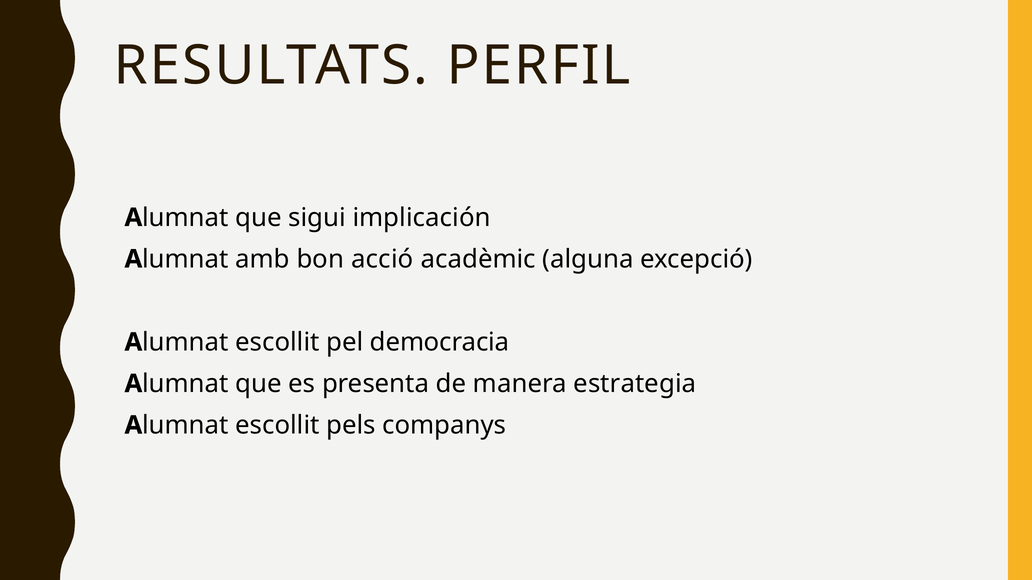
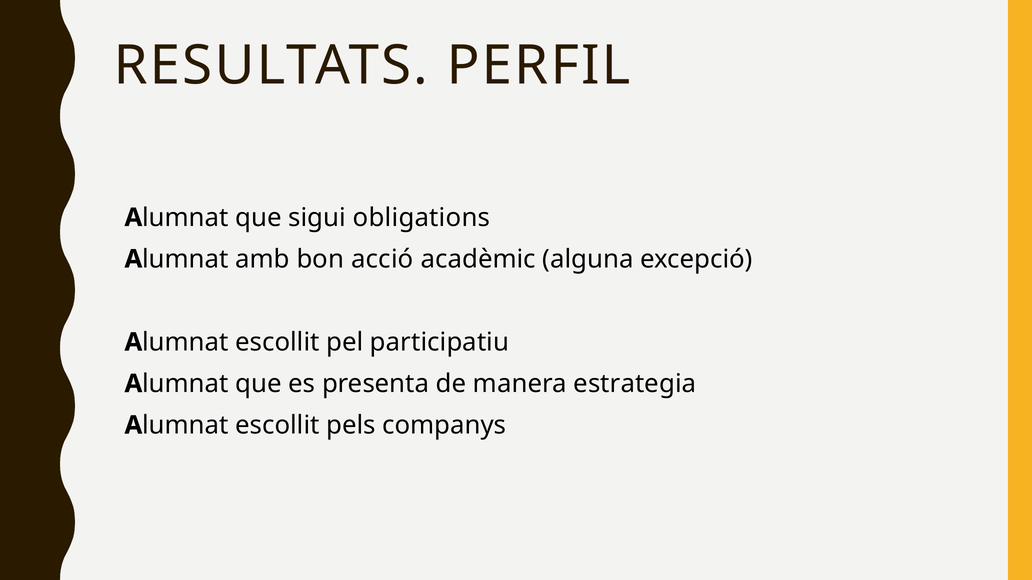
implicación: implicación -> obligations (422, 218)
democracia: democracia -> participatiu (440, 342)
